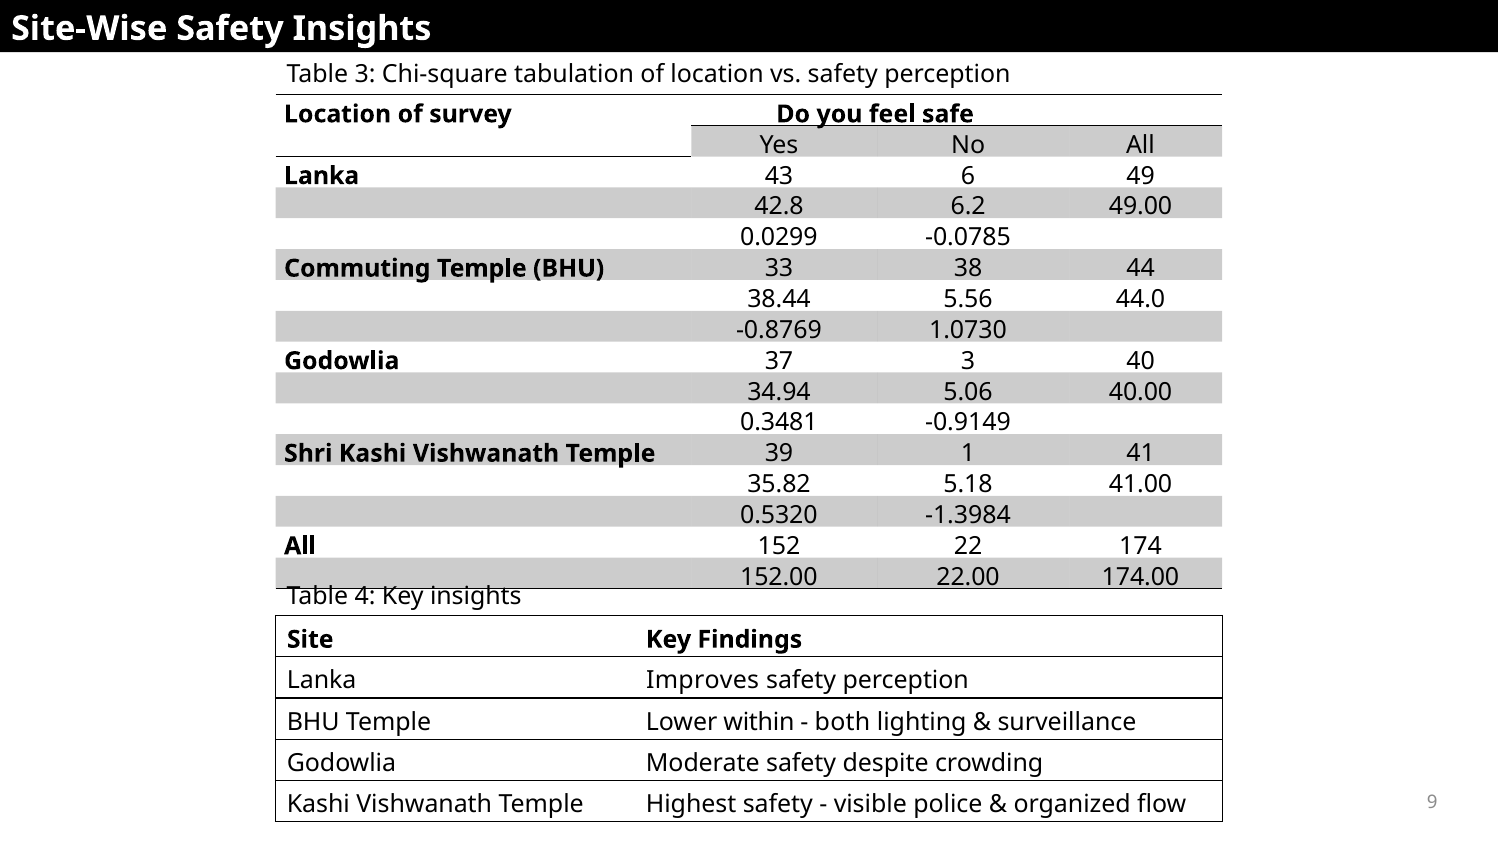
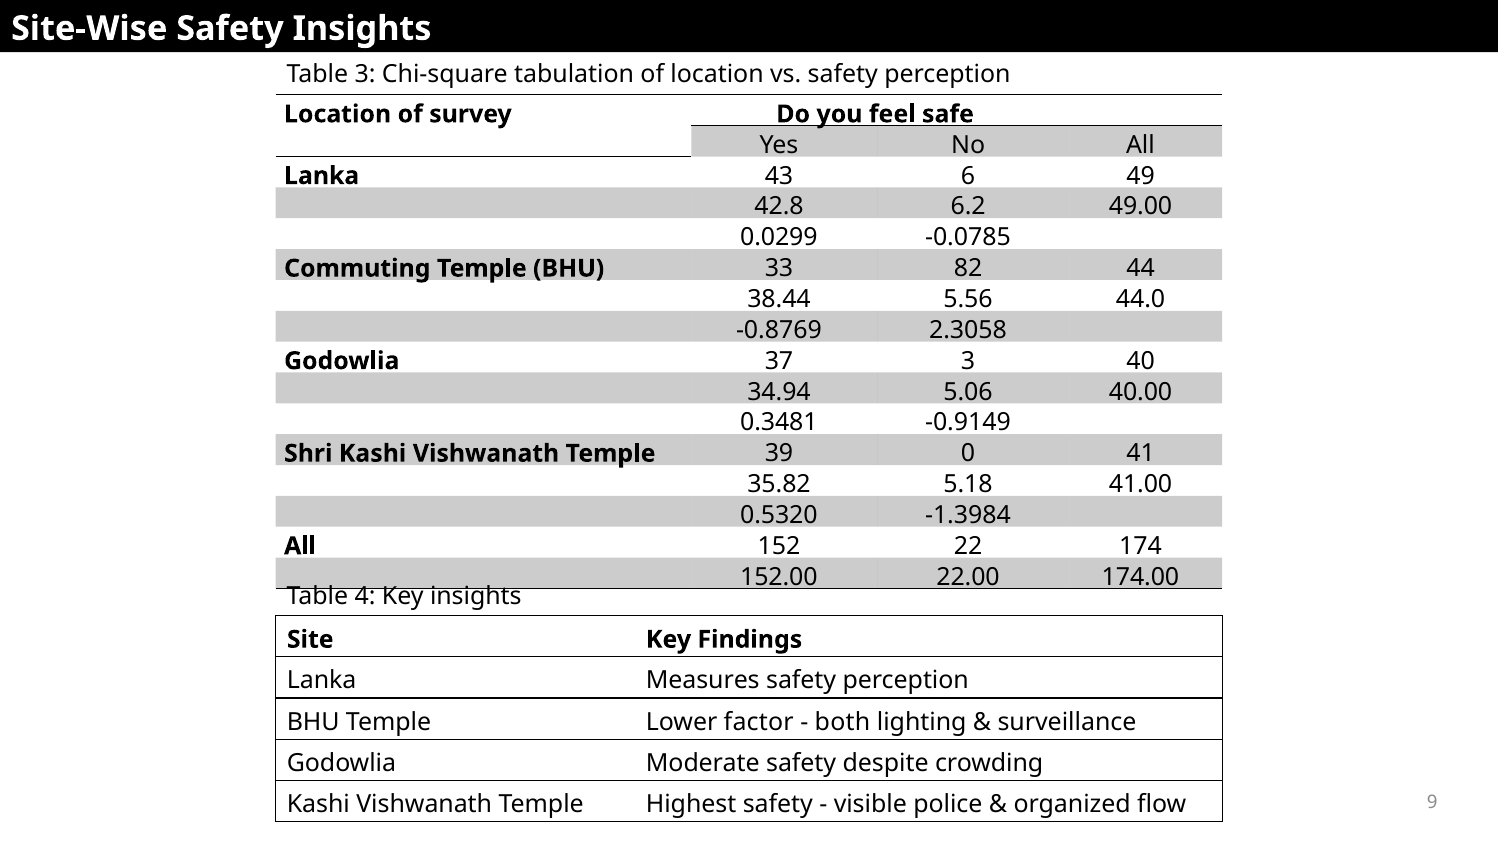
38: 38 -> 82 (968, 269)
1.0730: 1.0730 -> 2.3058 (968, 330)
1: 1 -> 0 (968, 454)
Improves: Improves -> Measures (703, 681)
within: within -> factor (759, 722)
